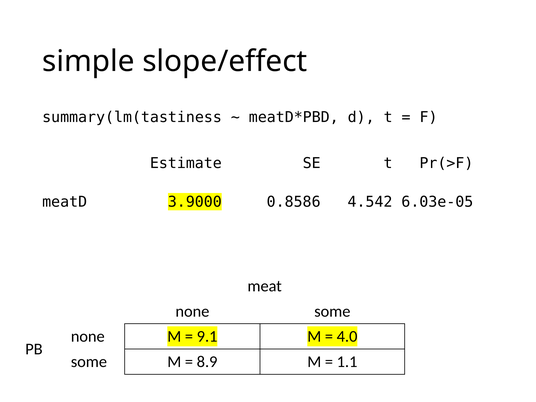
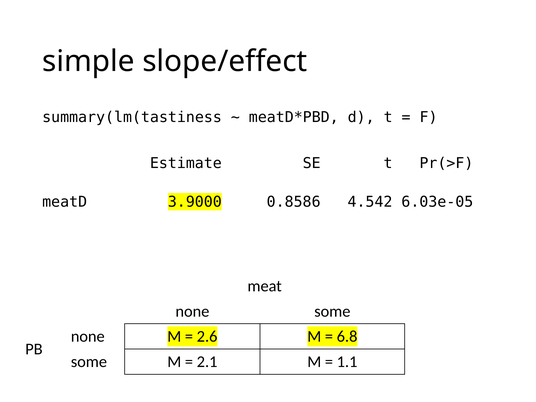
9.1: 9.1 -> 2.6 (207, 337)
4.0: 4.0 -> 6.8 (347, 337)
8.9: 8.9 -> 2.1 (207, 362)
